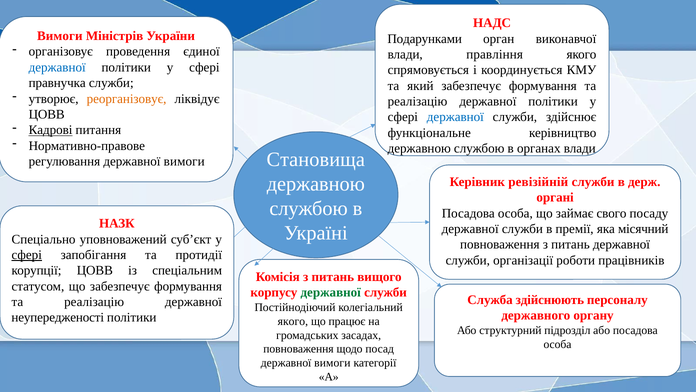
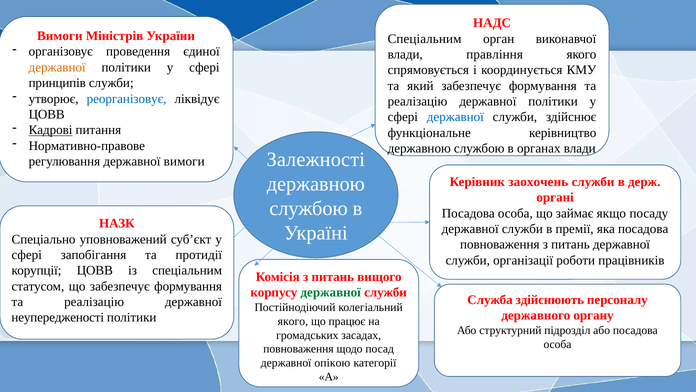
Подарунками: Подарунками -> Спеціальним (425, 39)
державної colour: blue -> orange (57, 67)
правнучка: правнучка -> принципів (57, 83)
реорганізовує colour: orange -> blue (127, 99)
Становища: Становища -> Залежності (316, 159)
ревізійній: ревізійній -> заохочень (538, 182)
свого: свого -> якщо (611, 213)
яка місячний: місячний -> посадова (643, 229)
сфері underline: present -> none (27, 255)
вимоги: вимоги -> опікою (332, 363)
